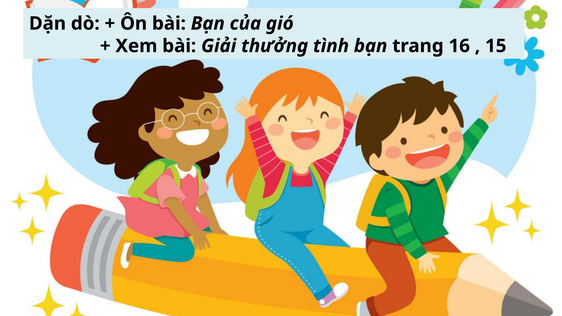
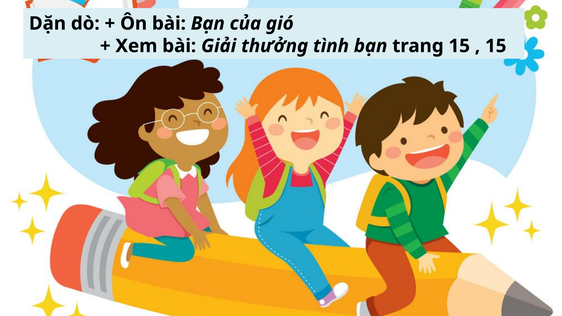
trang 16: 16 -> 15 (459, 46)
